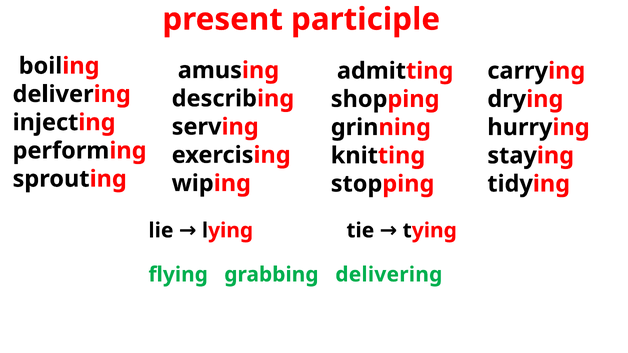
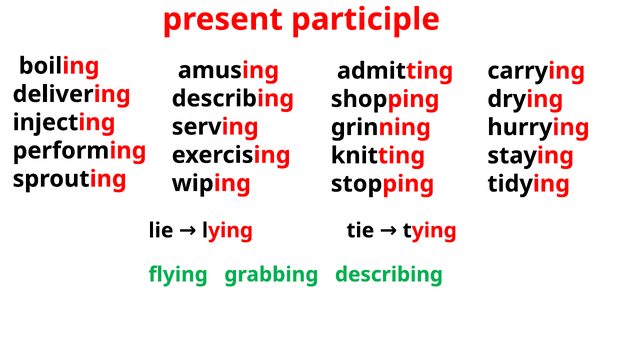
grabbing delivering: delivering -> describing (389, 275)
